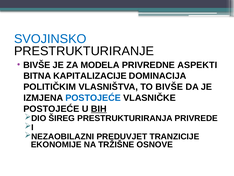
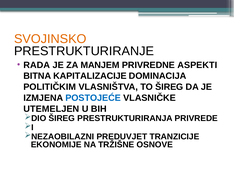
SVOJINSKO colour: blue -> orange (50, 39)
BIVŠE: BIVŠE -> RADA (37, 65)
MODELA: MODELA -> MANJEM (100, 65)
TO BIVŠE: BIVŠE -> ŠIREG (169, 87)
POSTOJEĆE: POSTOJEĆE -> UTEMELJEN (51, 109)
BIH underline: present -> none (99, 109)
